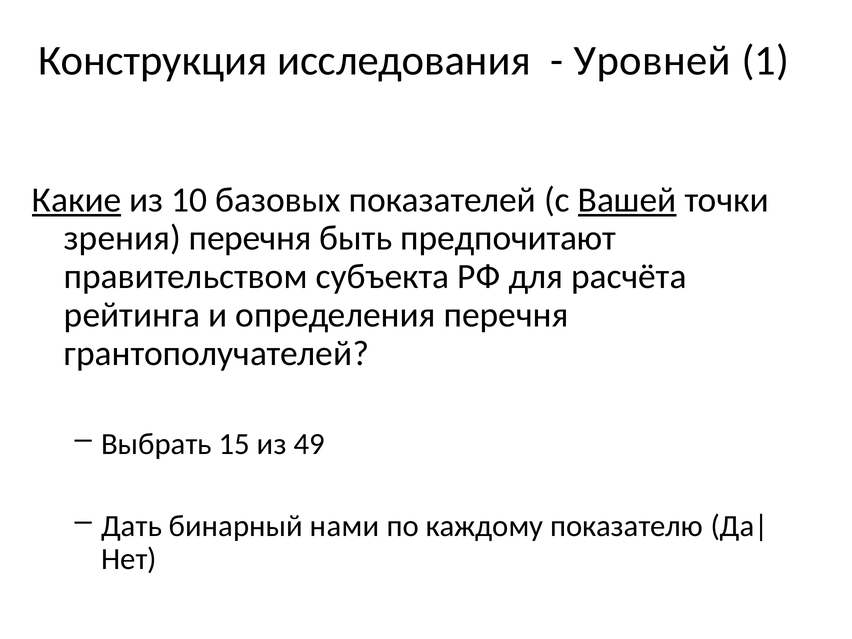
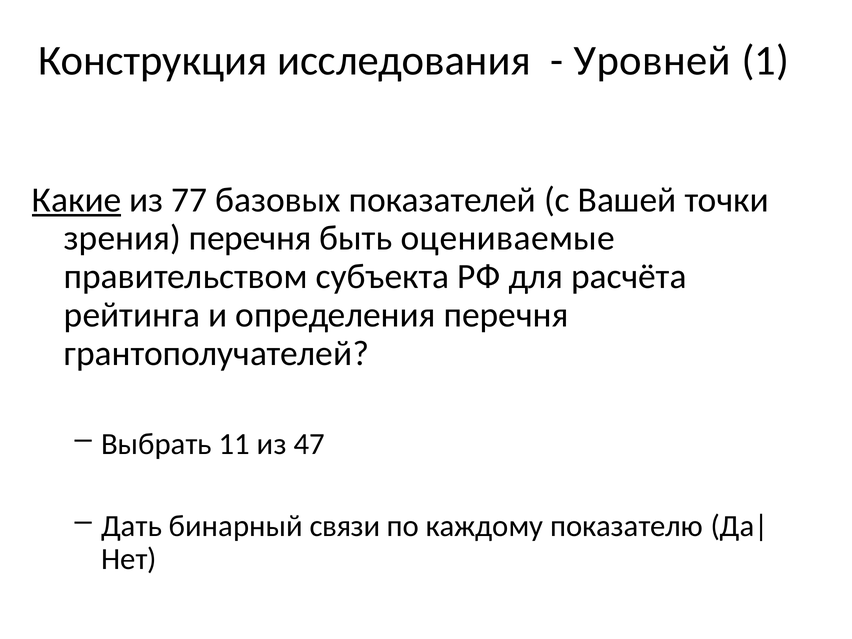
10: 10 -> 77 (189, 200)
Вашей underline: present -> none (627, 200)
предпочитают: предпочитают -> оцениваемые (508, 238)
15: 15 -> 11 (234, 444)
49: 49 -> 47 (309, 444)
нами: нами -> связи (345, 526)
